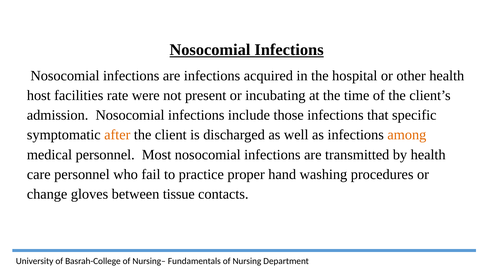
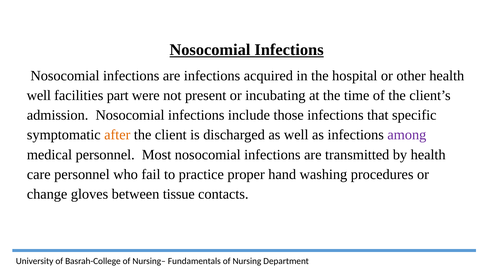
host: host -> well (39, 95)
rate: rate -> part (118, 95)
among colour: orange -> purple (407, 135)
